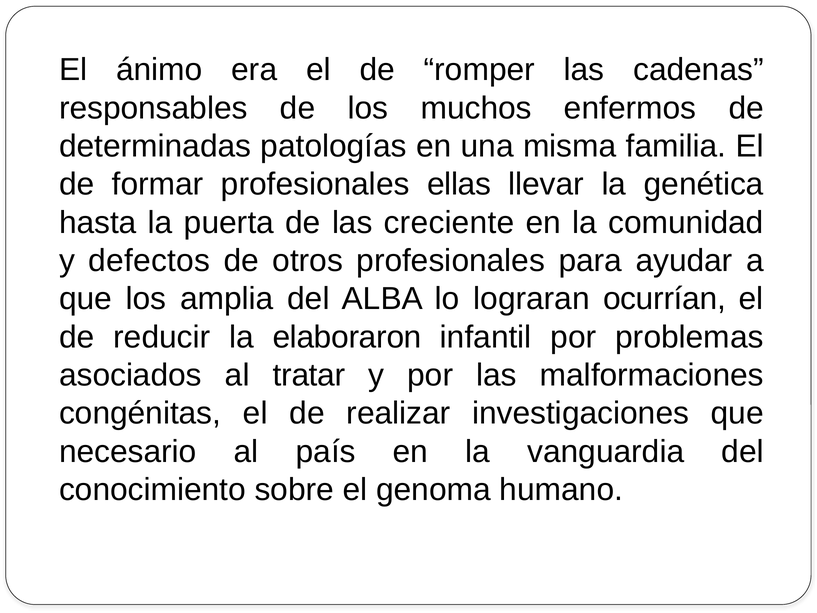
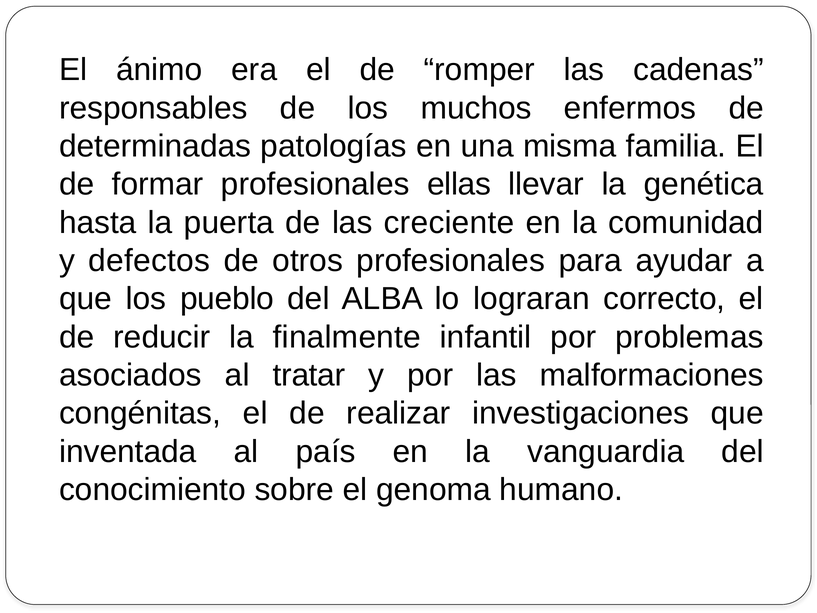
amplia: amplia -> pueblo (227, 299)
ocurrían: ocurrían -> correcto (664, 299)
elaboraron: elaboraron -> finalmente (347, 337)
necesario: necesario -> inventada (128, 451)
